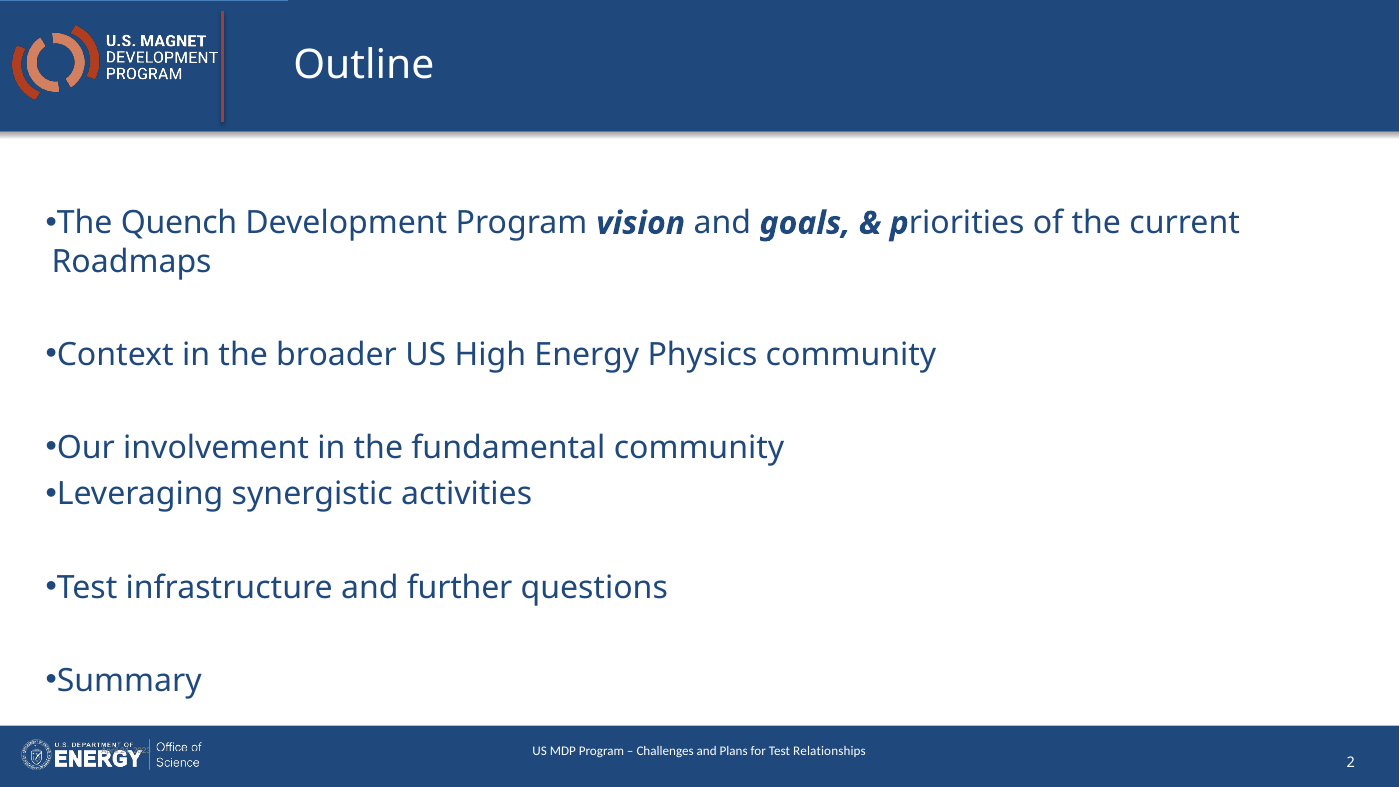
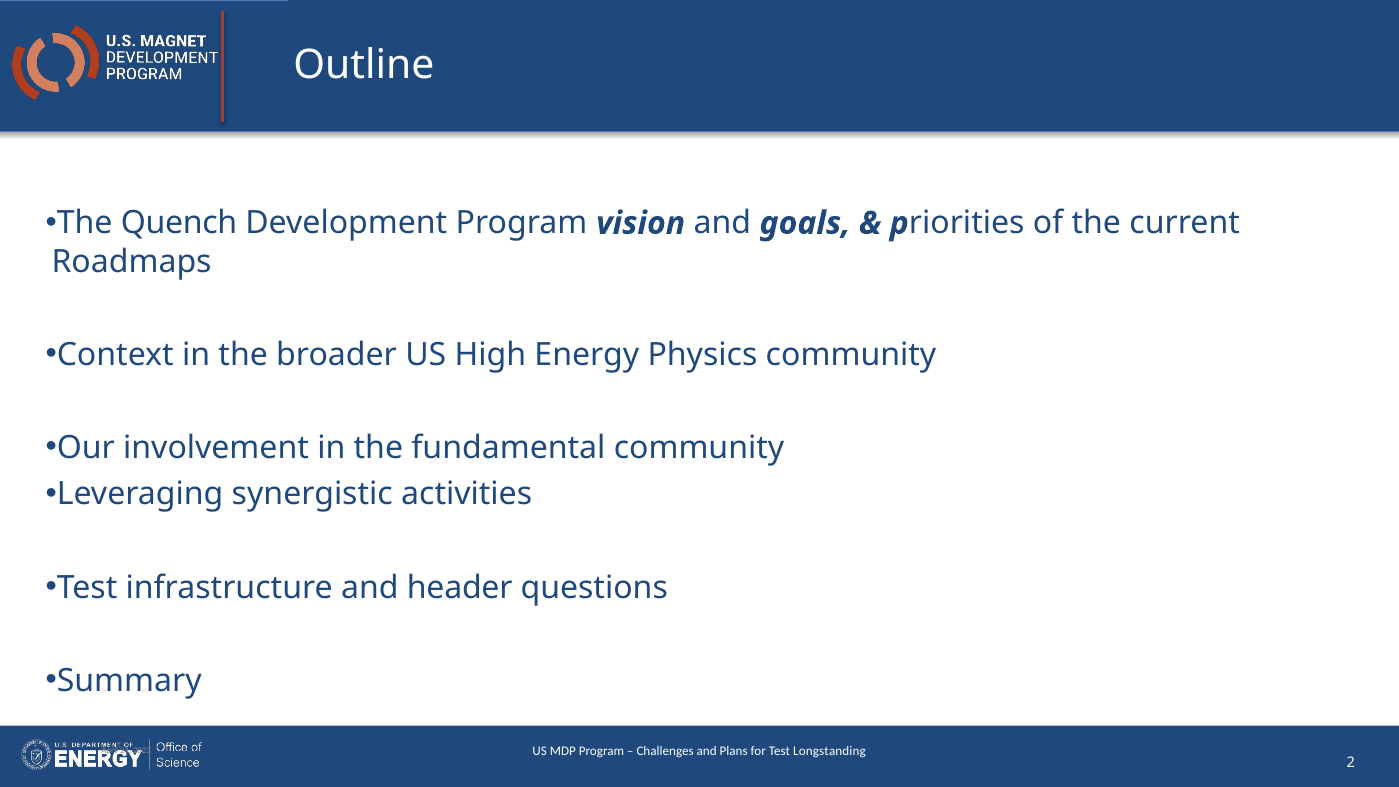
further: further -> header (460, 587)
Relationships: Relationships -> Longstanding (829, 751)
